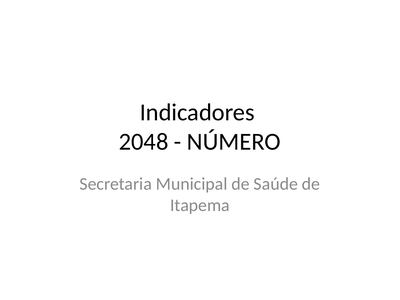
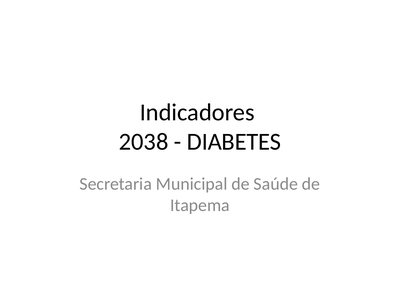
2048: 2048 -> 2038 (144, 142)
NÚMERO: NÚMERO -> DIABETES (234, 142)
